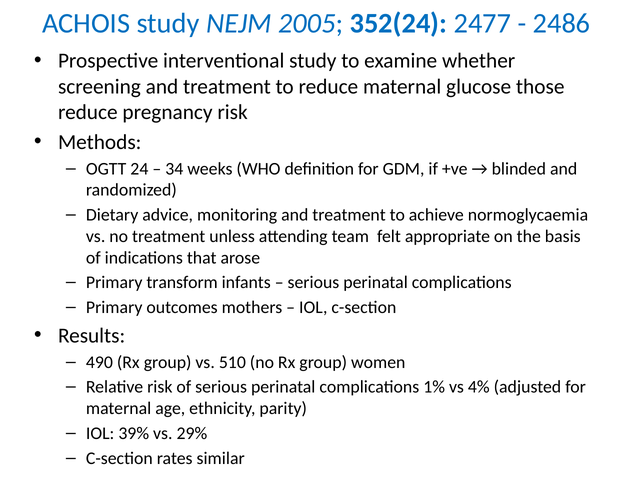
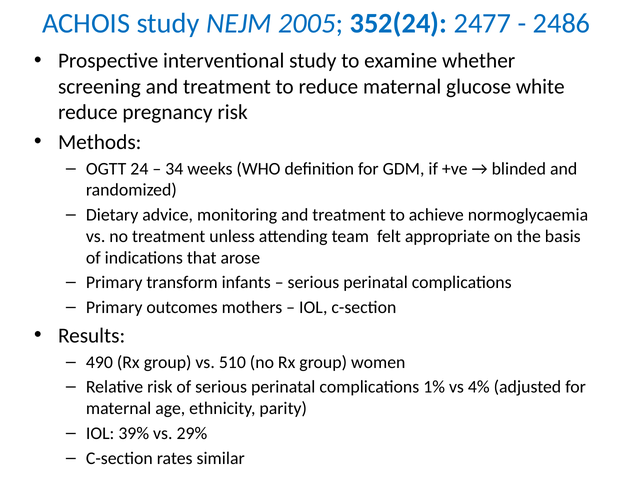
those: those -> white (540, 86)
